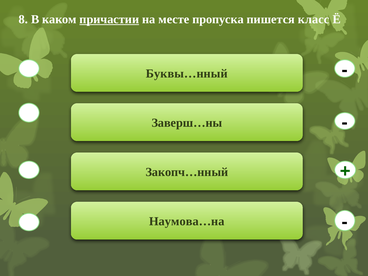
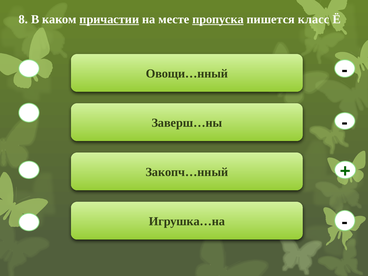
пропуска underline: none -> present (218, 19)
Буквы…нный: Буквы…нный -> Овощи…нный (187, 74)
Наумова…на: Наумова…на -> Игрушка…на (187, 221)
